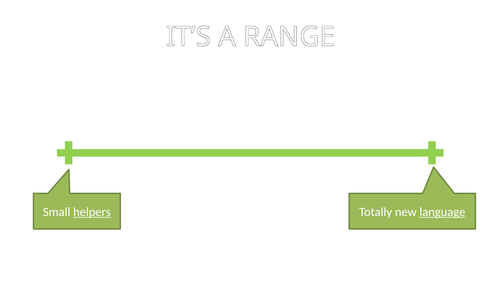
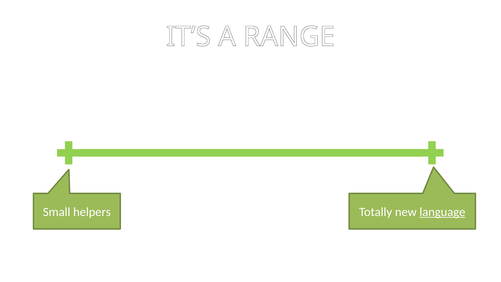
helpers underline: present -> none (92, 212)
